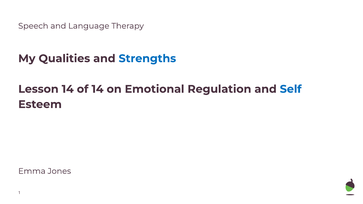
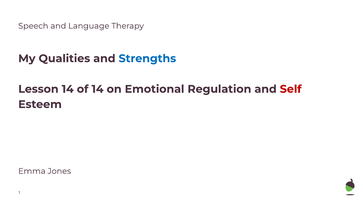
Self colour: blue -> red (291, 89)
